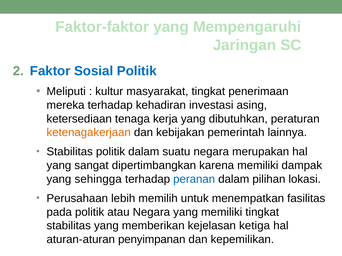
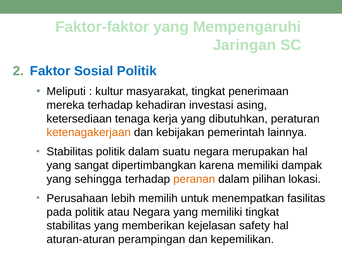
peranan colour: blue -> orange (194, 179)
ketiga: ketiga -> safety (255, 226)
penyimpanan: penyimpanan -> perampingan (152, 240)
